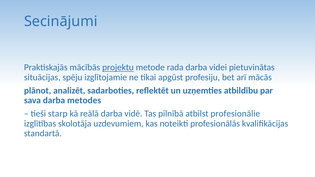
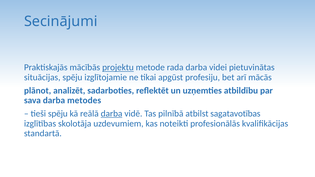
tieši starp: starp -> spēju (58, 114)
darba underline: none -> present (112, 114)
profesionālie: profesionālie -> sagatavotības (235, 114)
